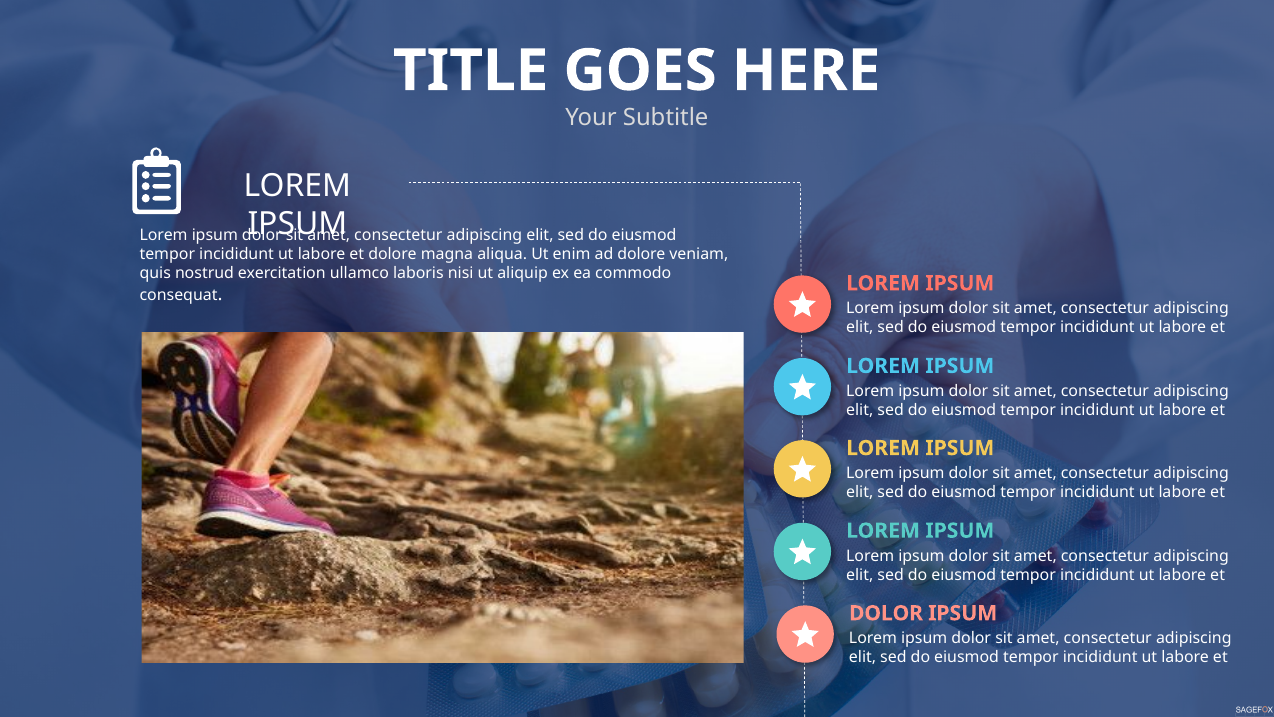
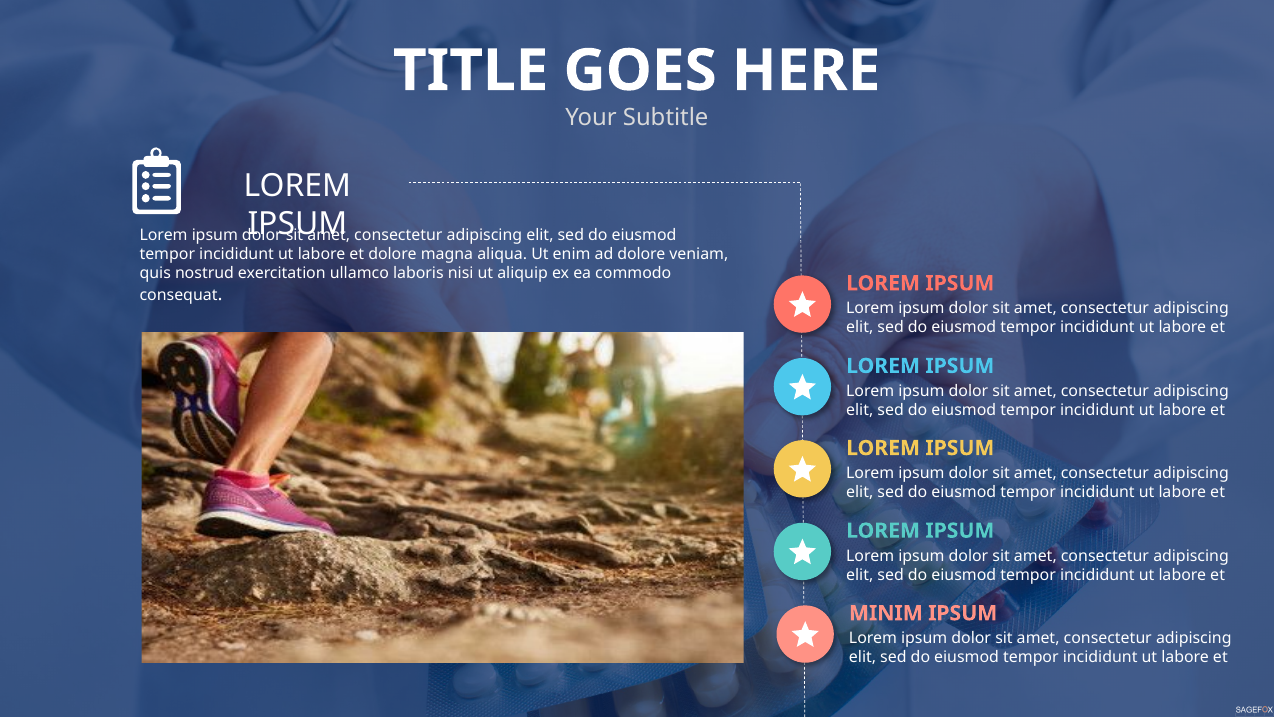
DOLOR: DOLOR -> MINIM (886, 613)
